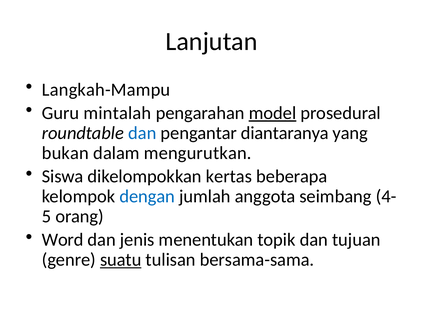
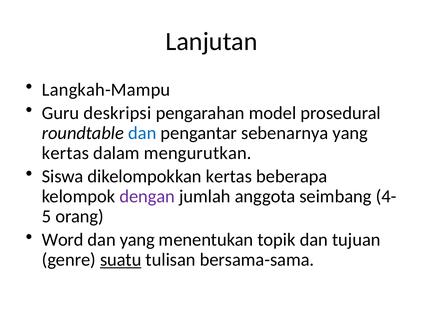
mintalah: mintalah -> deskripsi (117, 113)
model underline: present -> none (273, 113)
diantaranya: diantaranya -> sebenarnya (285, 133)
bukan: bukan -> kertas (65, 153)
dengan colour: blue -> purple (147, 196)
dan jenis: jenis -> yang (137, 240)
